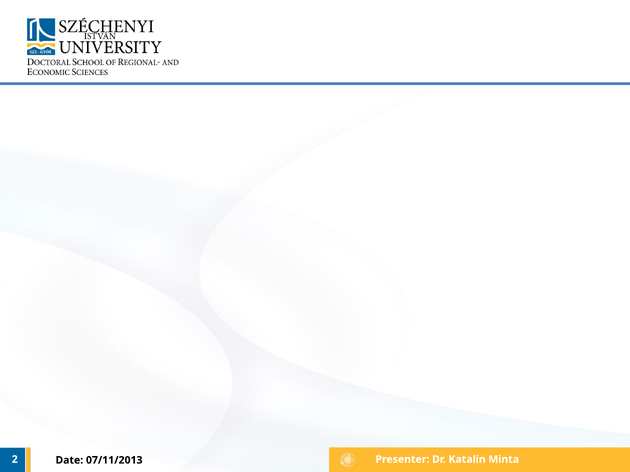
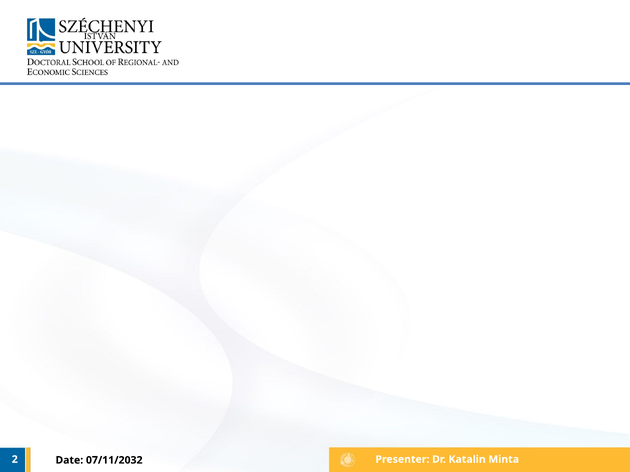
07/11/2013: 07/11/2013 -> 07/11/2032 (114, 461)
